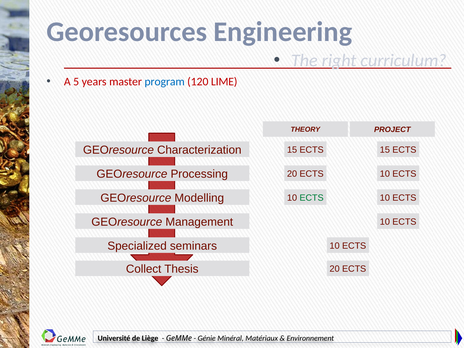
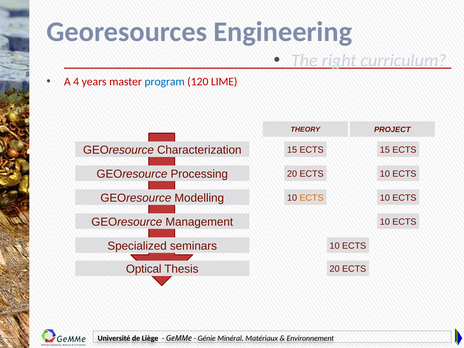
5: 5 -> 4 (76, 82)
ECTS colour: green -> orange (312, 198)
Collect: Collect -> Optical (144, 269)
